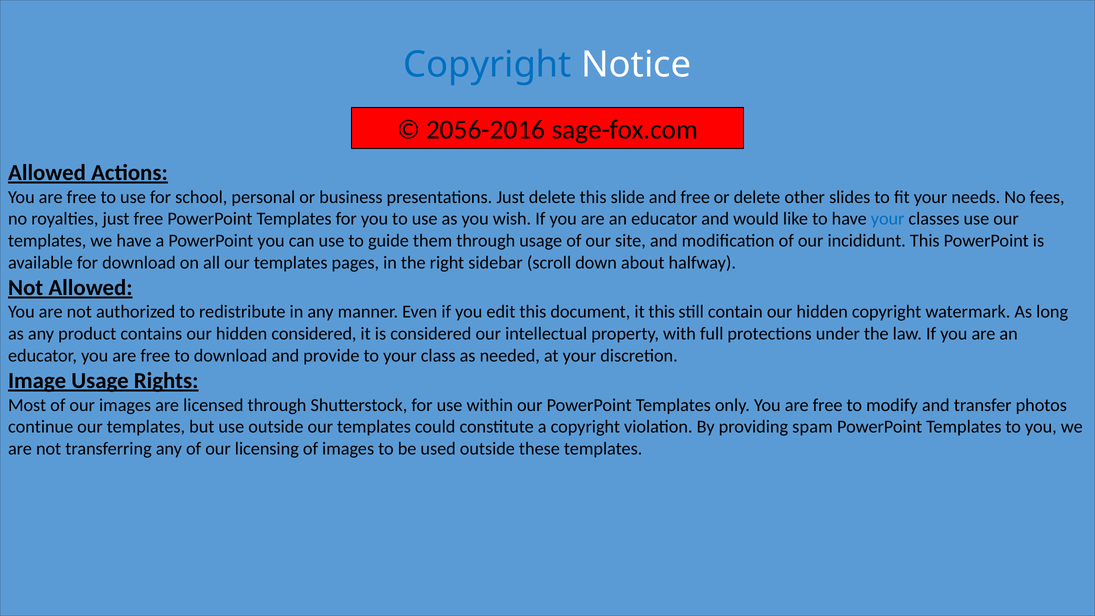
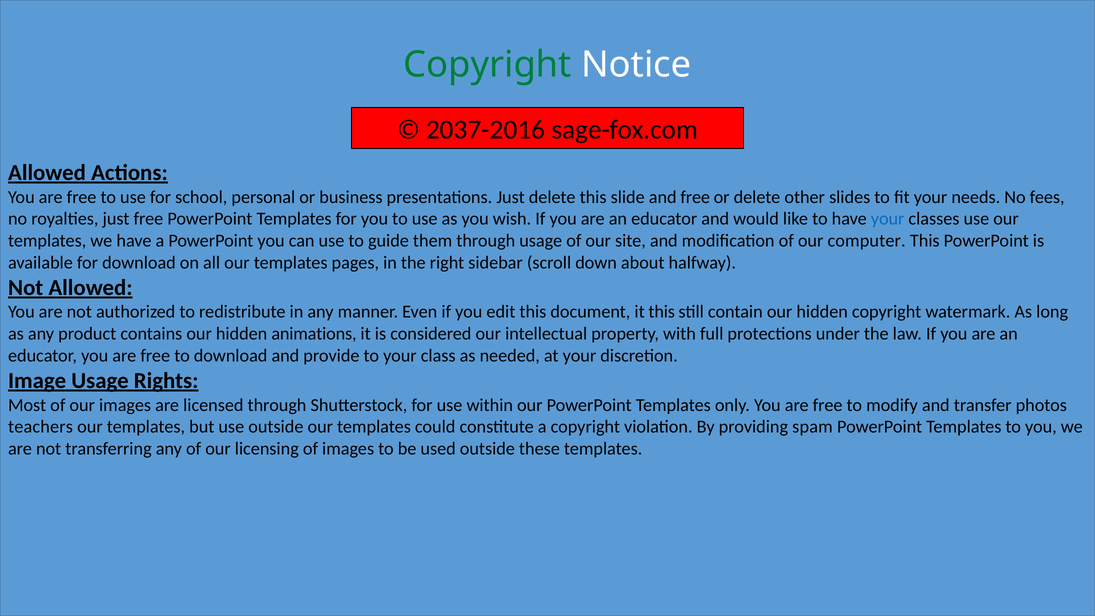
Copyright colour: blue -> green (487, 65)
2056-2016: 2056-2016 -> 2037-2016 (486, 130)
incididunt: incididunt -> computer (867, 241)
hidden considered: considered -> animations (314, 334)
continue: continue -> teachers (41, 427)
